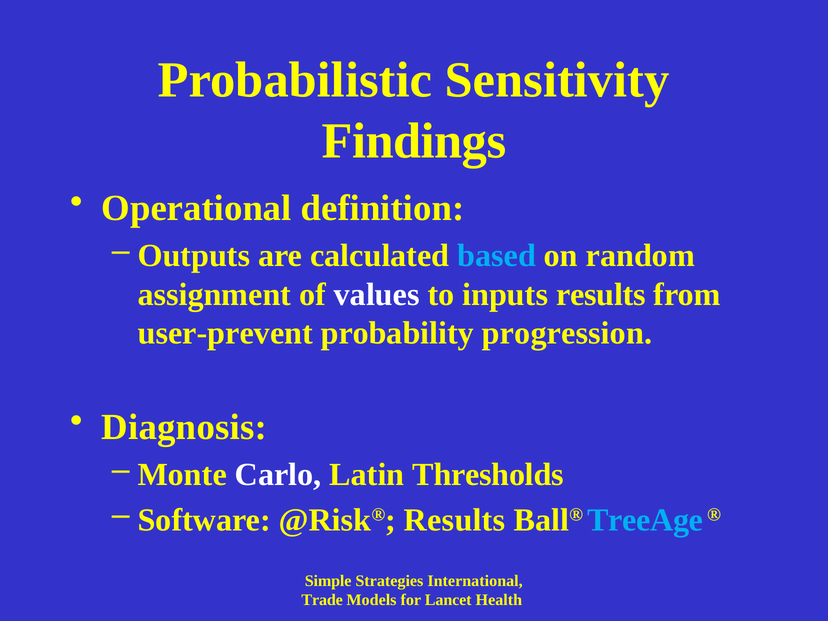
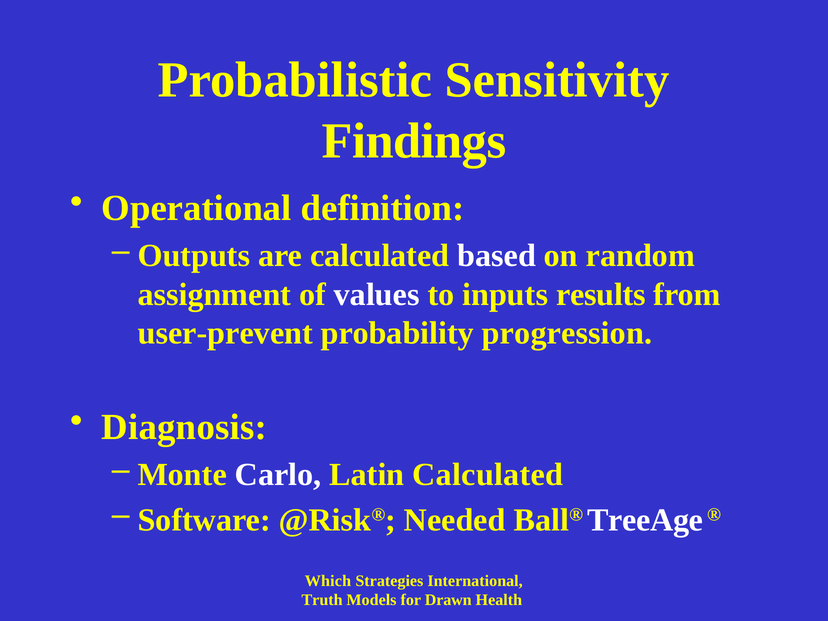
based colour: light blue -> white (497, 256)
Latin Thresholds: Thresholds -> Calculated (488, 475)
@Risk® Results: Results -> Needed (455, 520)
TreeAge colour: light blue -> white (645, 520)
Simple: Simple -> Which (328, 581)
Trade: Trade -> Truth (322, 600)
Lancet: Lancet -> Drawn (448, 600)
